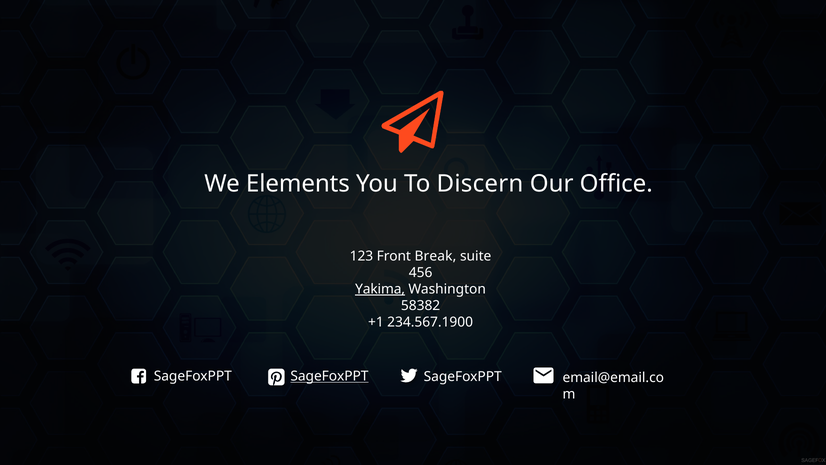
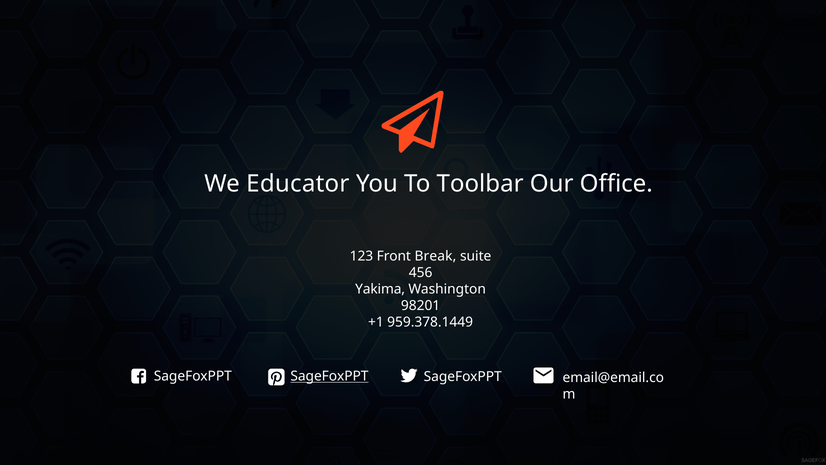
Elements: Elements -> Educator (298, 184)
Discern: Discern -> Toolbar (480, 184)
Yakima underline: present -> none (380, 289)
58382: 58382 -> 98201 (421, 305)
234.567.1900: 234.567.1900 -> 959.378.1449 (430, 322)
